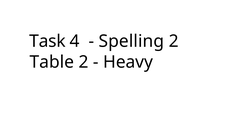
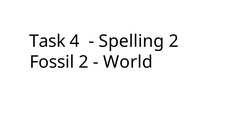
Table: Table -> Fossil (52, 62)
Heavy: Heavy -> World (128, 62)
